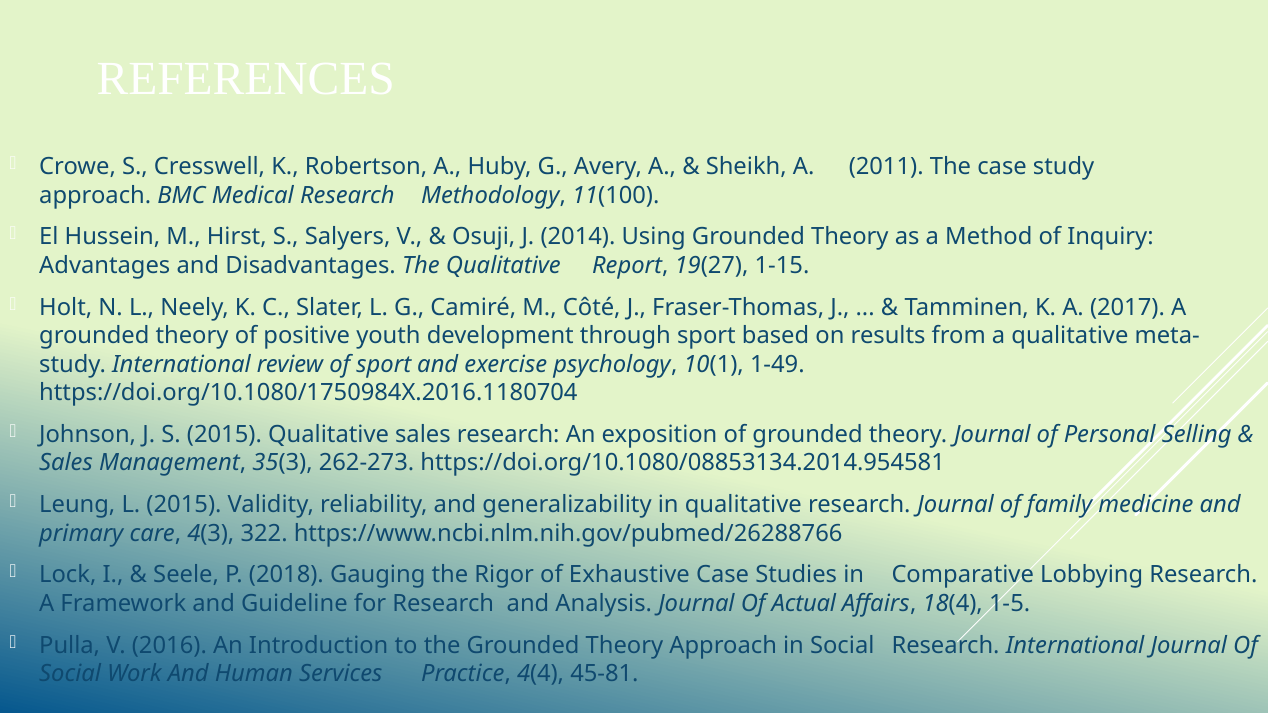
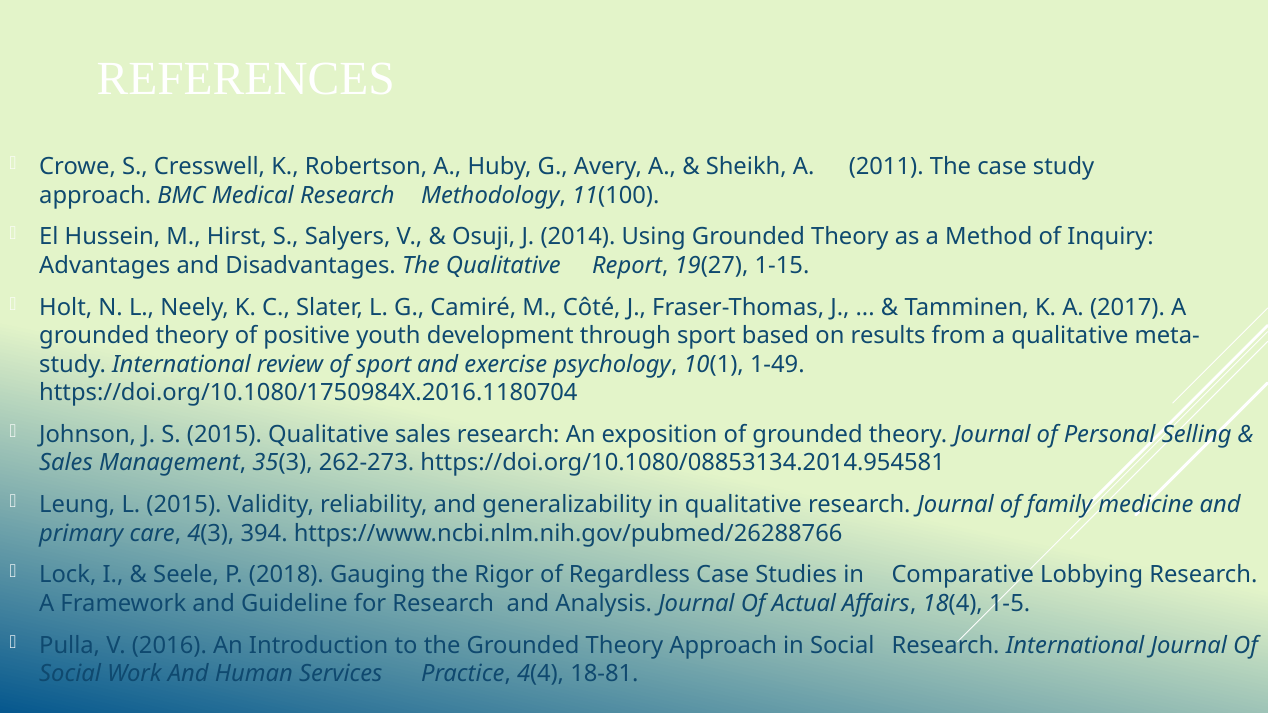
322: 322 -> 394 (264, 534)
Exhaustive: Exhaustive -> Regardless (630, 575)
45-81: 45-81 -> 18-81 (604, 674)
